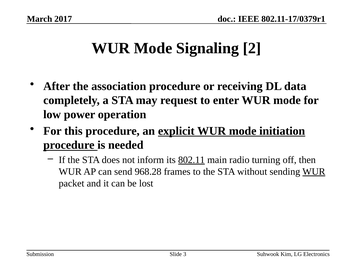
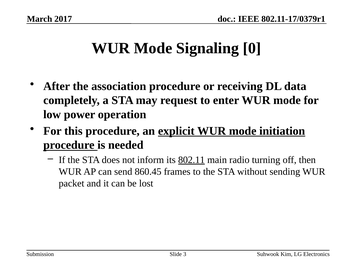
2: 2 -> 0 (252, 48)
968.28: 968.28 -> 860.45 (148, 172)
WUR underline: present -> none (314, 172)
